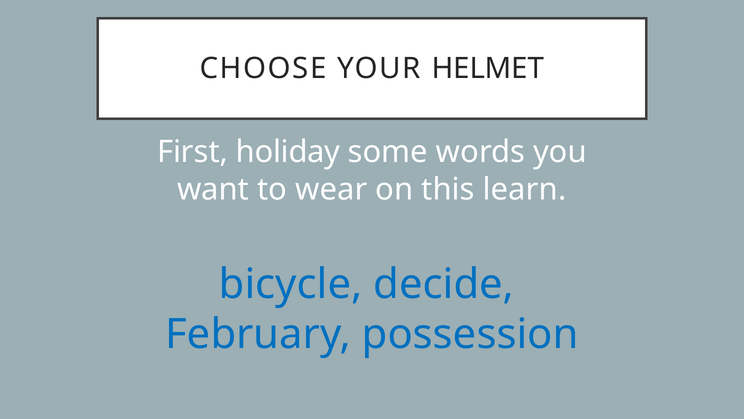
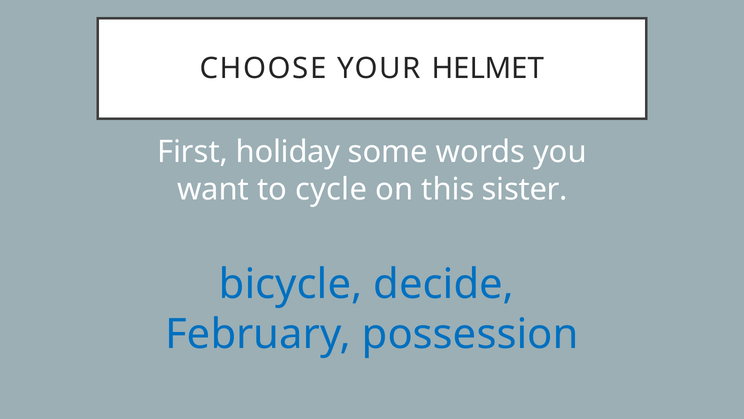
wear: wear -> cycle (331, 189)
learn: learn -> sister (525, 189)
